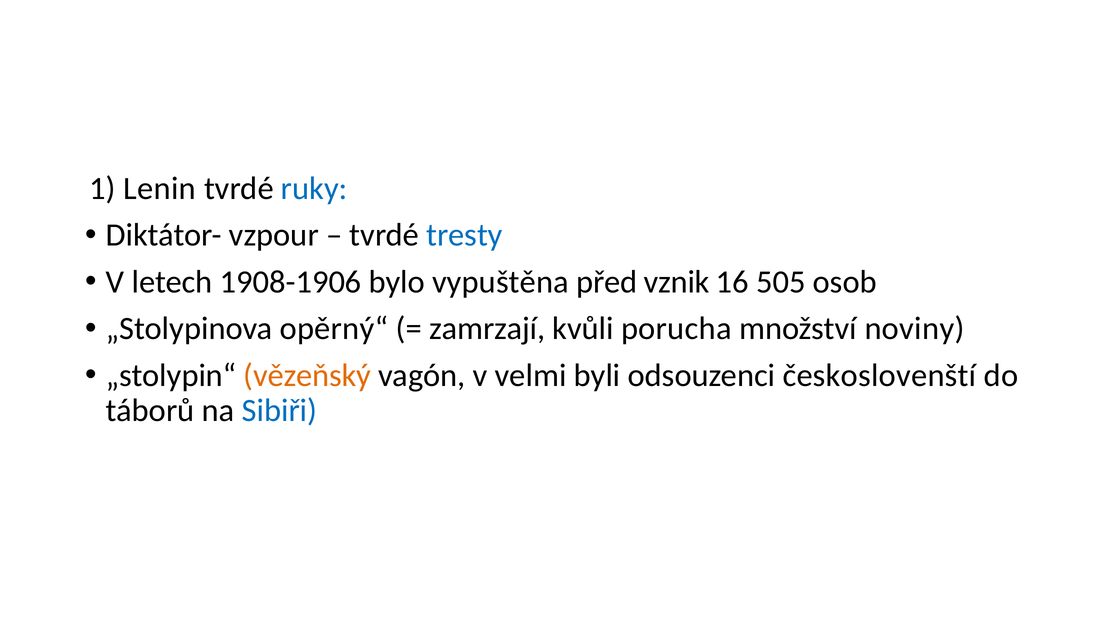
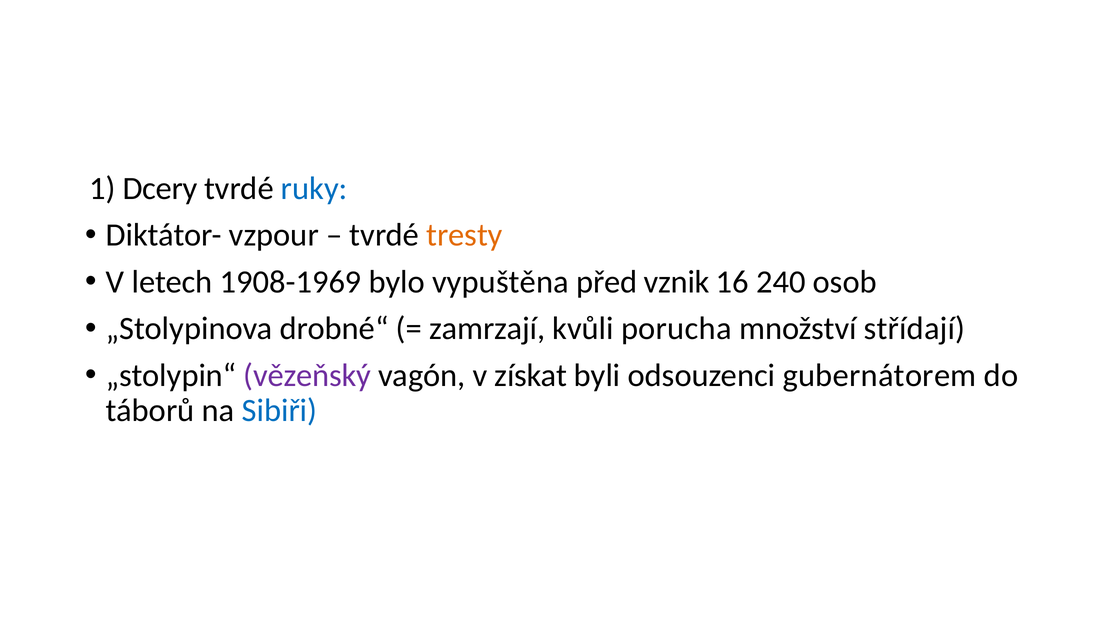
Lenin: Lenin -> Dcery (160, 189)
tresty colour: blue -> orange (464, 235)
1908-1906: 1908-1906 -> 1908-1969 (291, 282)
505: 505 -> 240 (781, 282)
opěrný“: opěrný“ -> drobné“ (334, 329)
noviny: noviny -> střídají (915, 329)
vězeňský colour: orange -> purple (307, 376)
velmi: velmi -> získat (531, 376)
českoslovenští: českoslovenští -> gubernátorem (880, 376)
